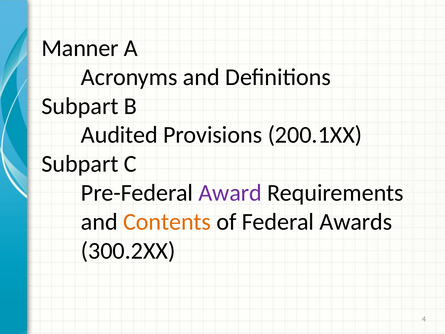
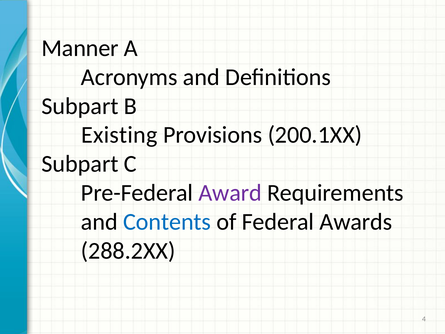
Audited: Audited -> Existing (119, 135)
Contents colour: orange -> blue (167, 222)
300.2XX: 300.2XX -> 288.2XX (128, 251)
